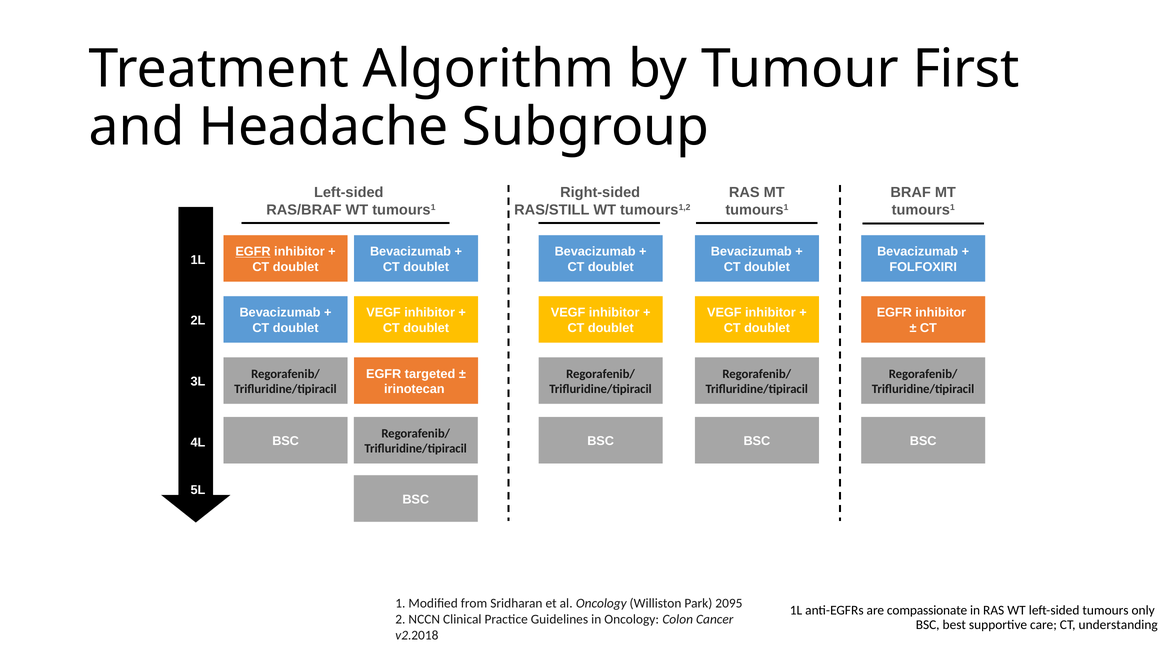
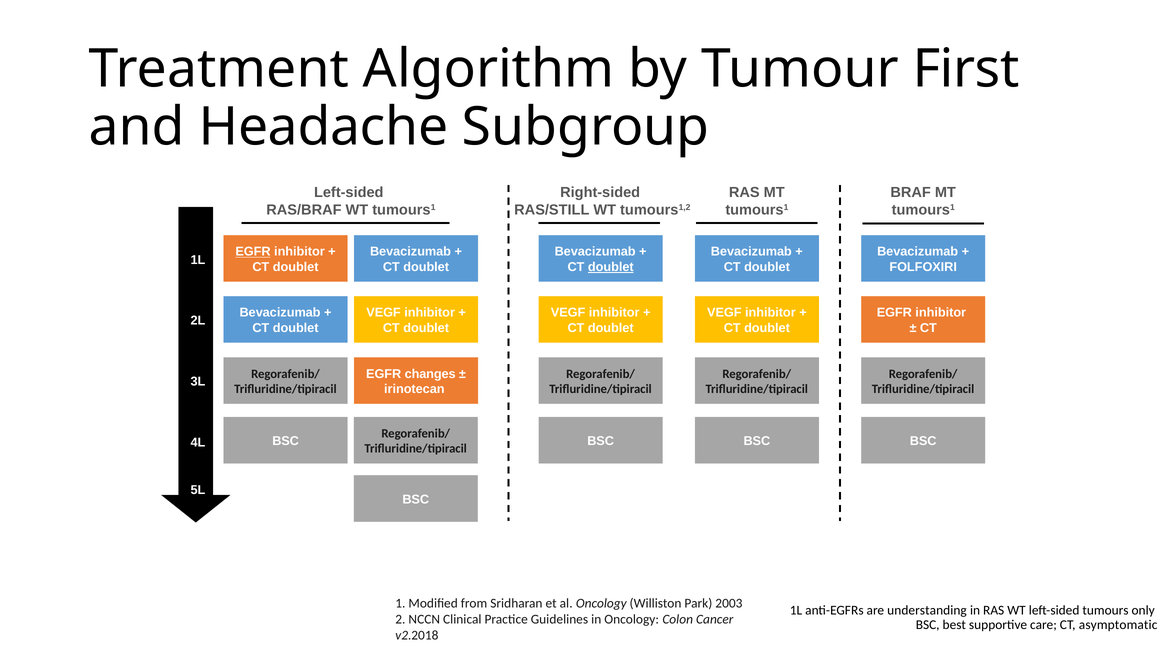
doublet underline: none -> present (611, 267)
targeted: targeted -> changes (430, 373)
2095: 2095 -> 2003 (729, 603)
compassionate: compassionate -> understanding (927, 610)
understanding: understanding -> asymptomatic (1118, 624)
